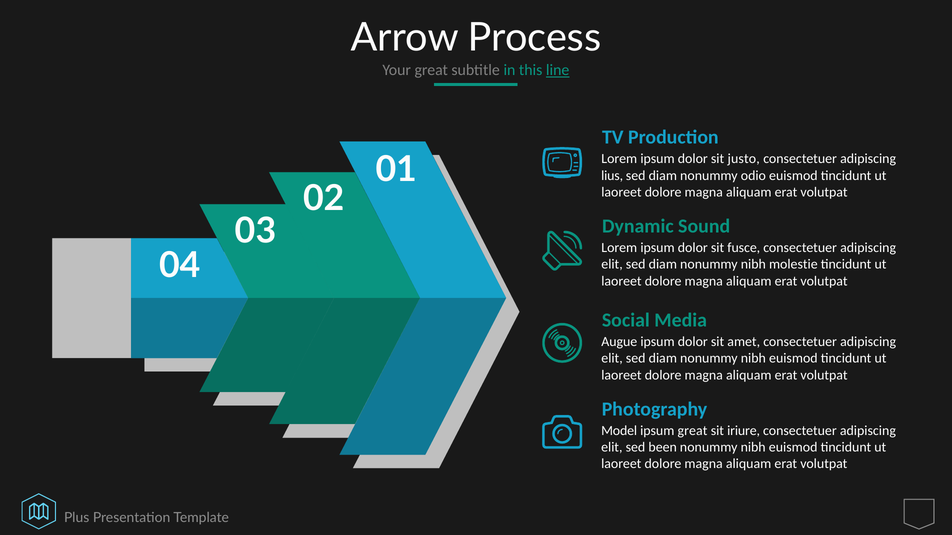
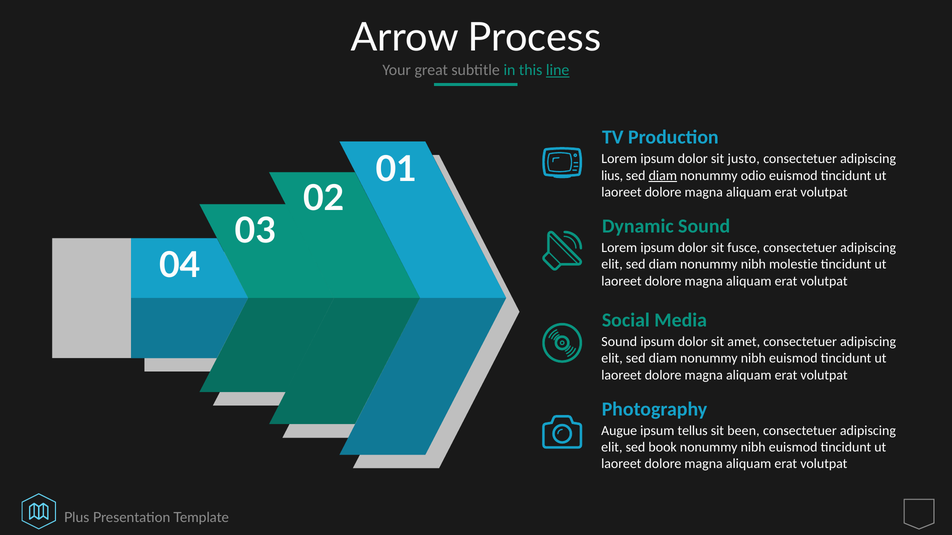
diam underline: none -> present (663, 176)
Augue: Augue -> Sound (619, 342)
Model: Model -> Augue (619, 431)
ipsum great: great -> tellus (693, 431)
iriure: iriure -> been (743, 431)
been: been -> book (663, 448)
